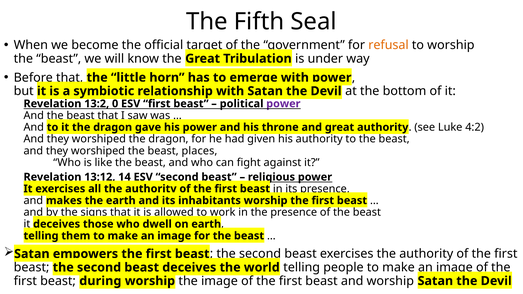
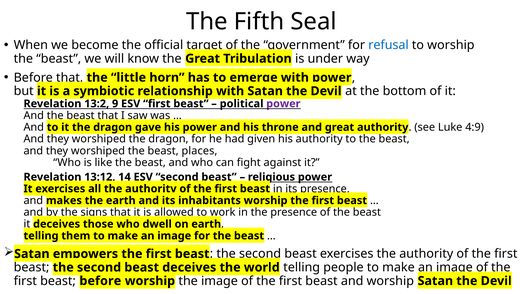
refusal colour: orange -> blue (388, 45)
0: 0 -> 9 (115, 104)
4:2: 4:2 -> 4:9 (475, 127)
beast during: during -> before (100, 281)
